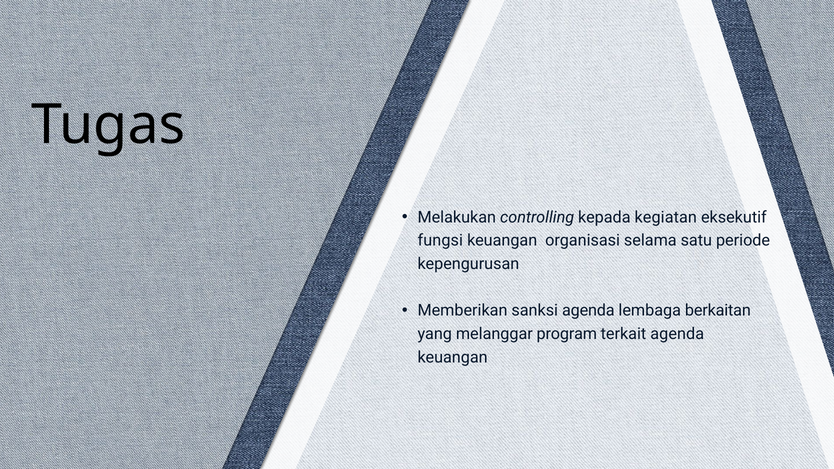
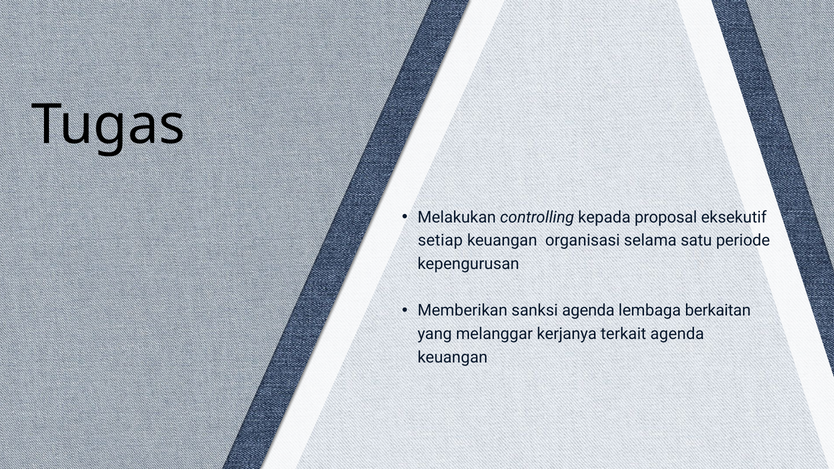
kegiatan: kegiatan -> proposal (666, 217)
fungsi: fungsi -> setiap (440, 241)
program: program -> kerjanya (567, 334)
